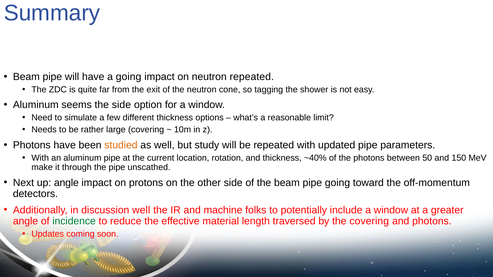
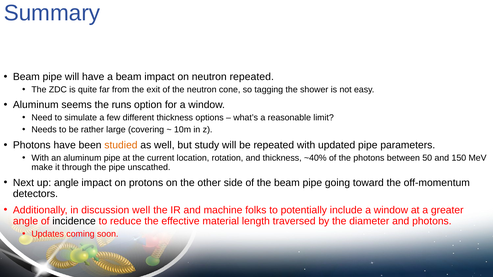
a going: going -> beam (129, 77)
the side: side -> runs (122, 105)
incidence colour: green -> black (74, 221)
the covering: covering -> diameter (369, 221)
